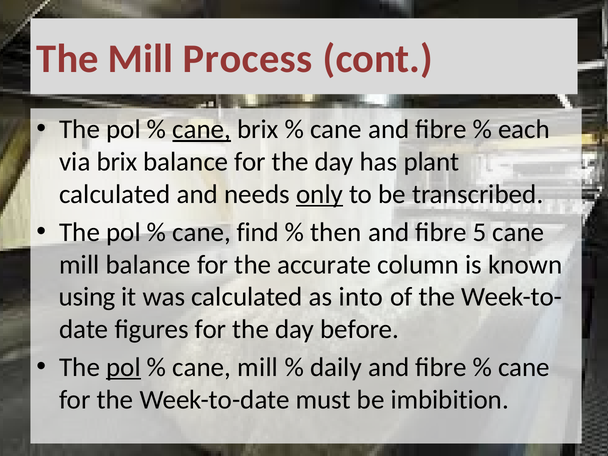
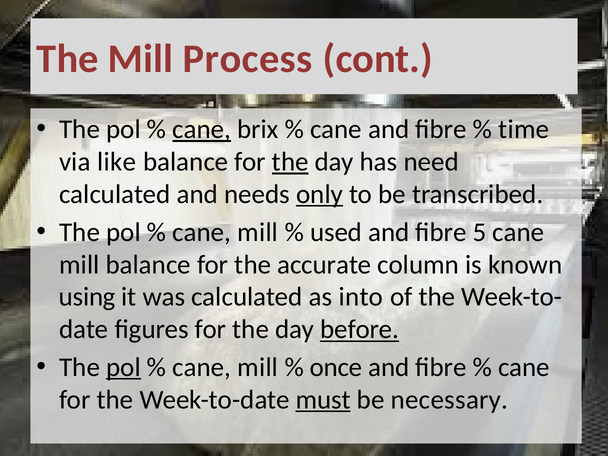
each: each -> time (524, 129)
via brix: brix -> like (117, 162)
the underline: none -> present (290, 162)
plant: plant -> need (431, 162)
find: find -> mill (258, 232)
then: then -> used (336, 232)
before underline: none -> present (360, 329)
daily: daily -> once (336, 367)
must underline: none -> present (323, 400)
imbibition: imbibition -> necessary (450, 400)
